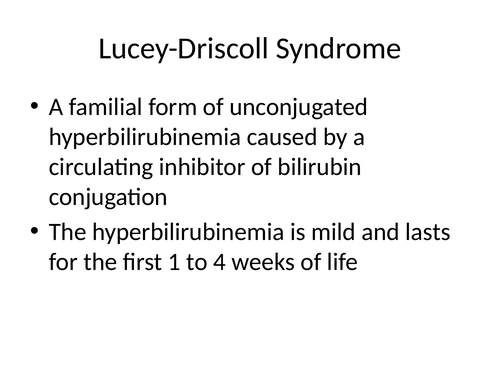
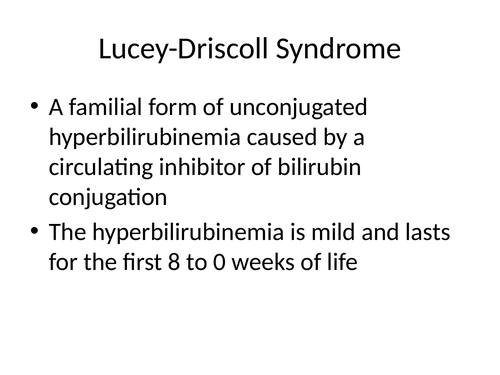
1: 1 -> 8 (174, 262)
4: 4 -> 0 (220, 262)
